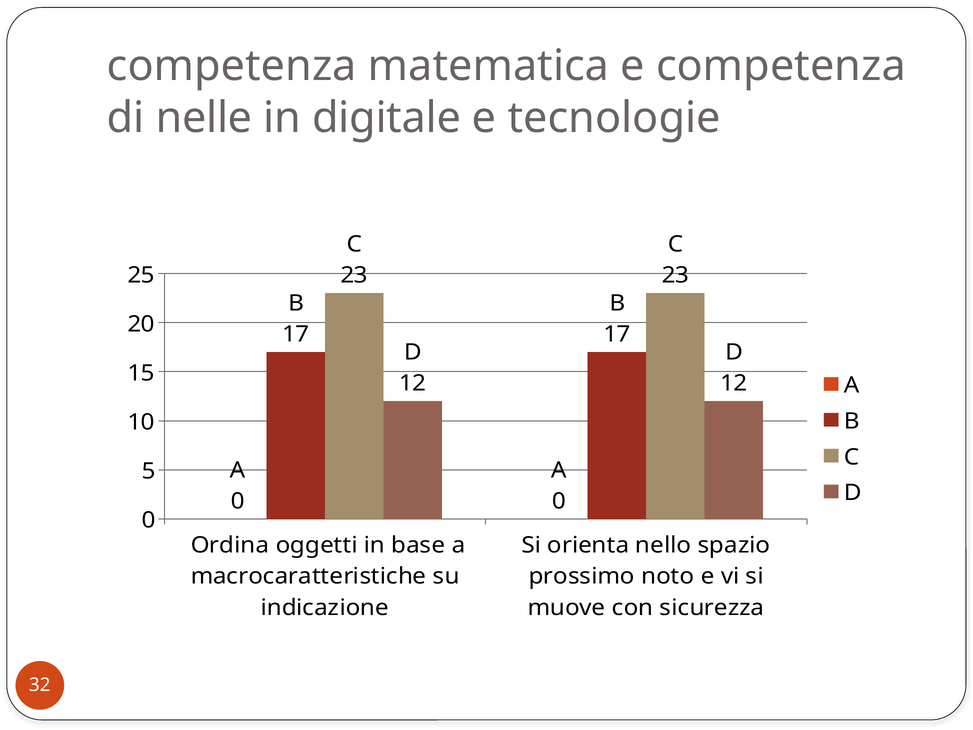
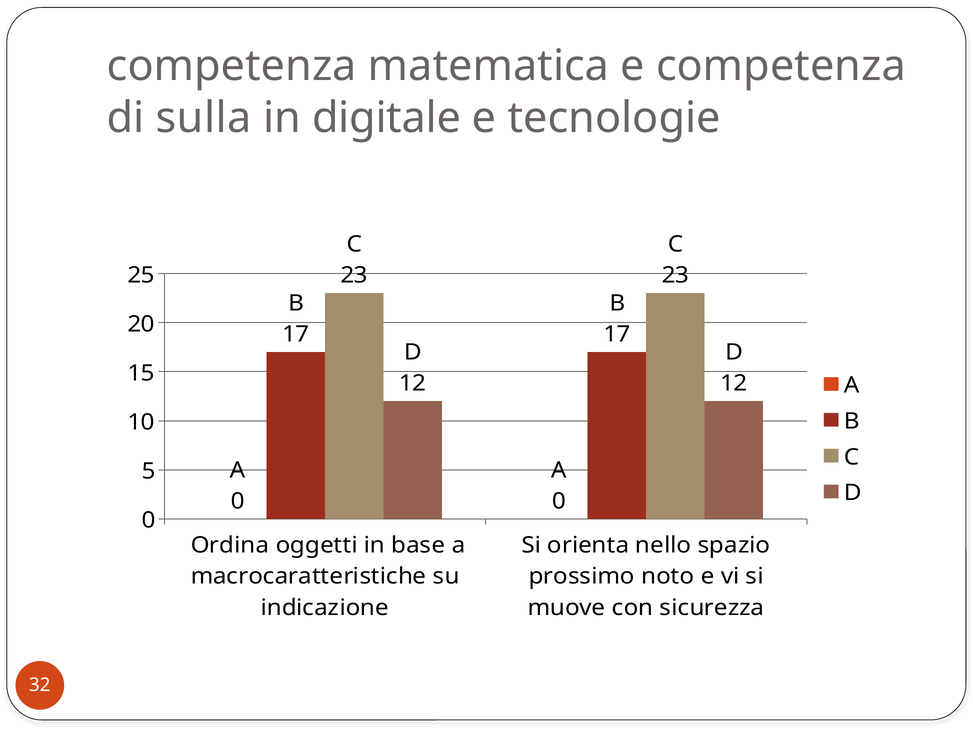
nelle: nelle -> sulla (204, 118)
